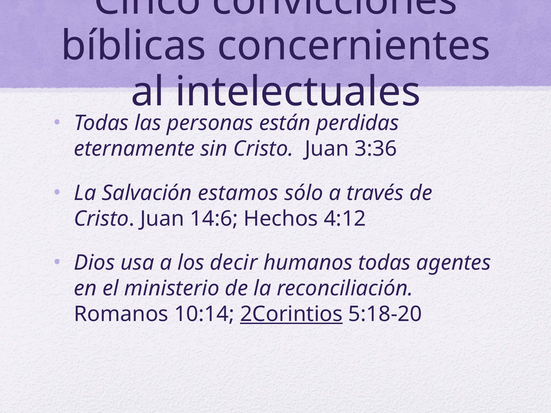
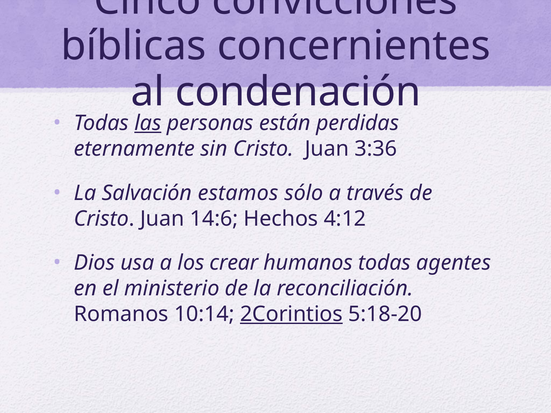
intelectuales: intelectuales -> condenación (298, 92)
las underline: none -> present (148, 123)
decir: decir -> crear (234, 263)
